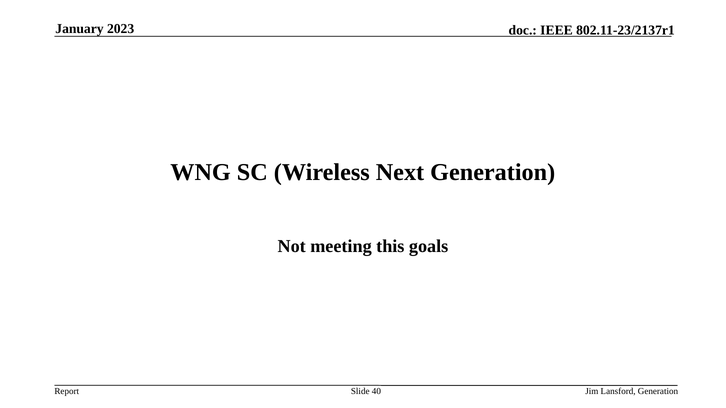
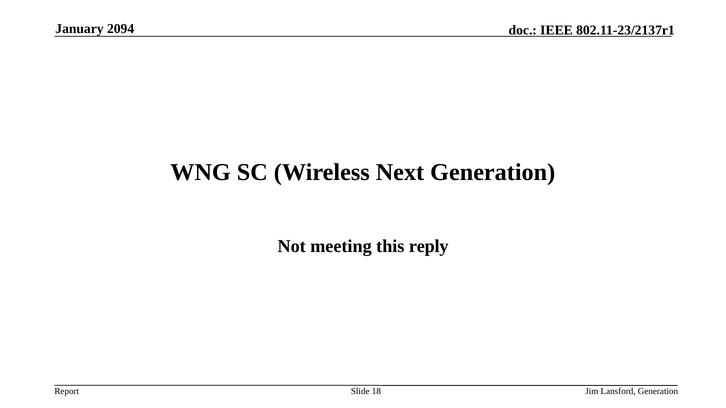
2023: 2023 -> 2094 (121, 29)
goals: goals -> reply (429, 246)
40: 40 -> 18 (376, 392)
